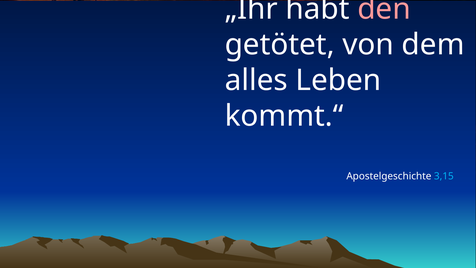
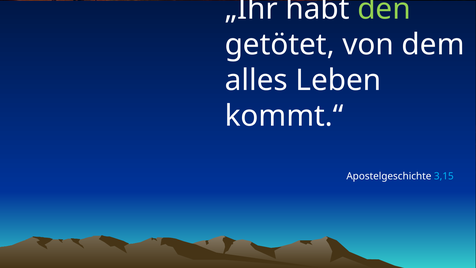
den colour: pink -> light green (384, 9)
